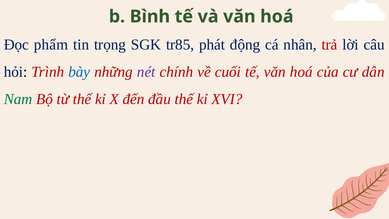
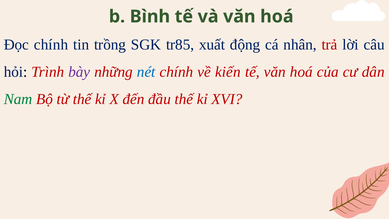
Đọc phẩm: phẩm -> chính (51, 45)
trọng: trọng -> trồng (110, 45)
phát: phát -> xuất (212, 45)
bày colour: blue -> purple (79, 72)
nét colour: purple -> blue (146, 72)
cuối: cuối -> kiến (228, 72)
